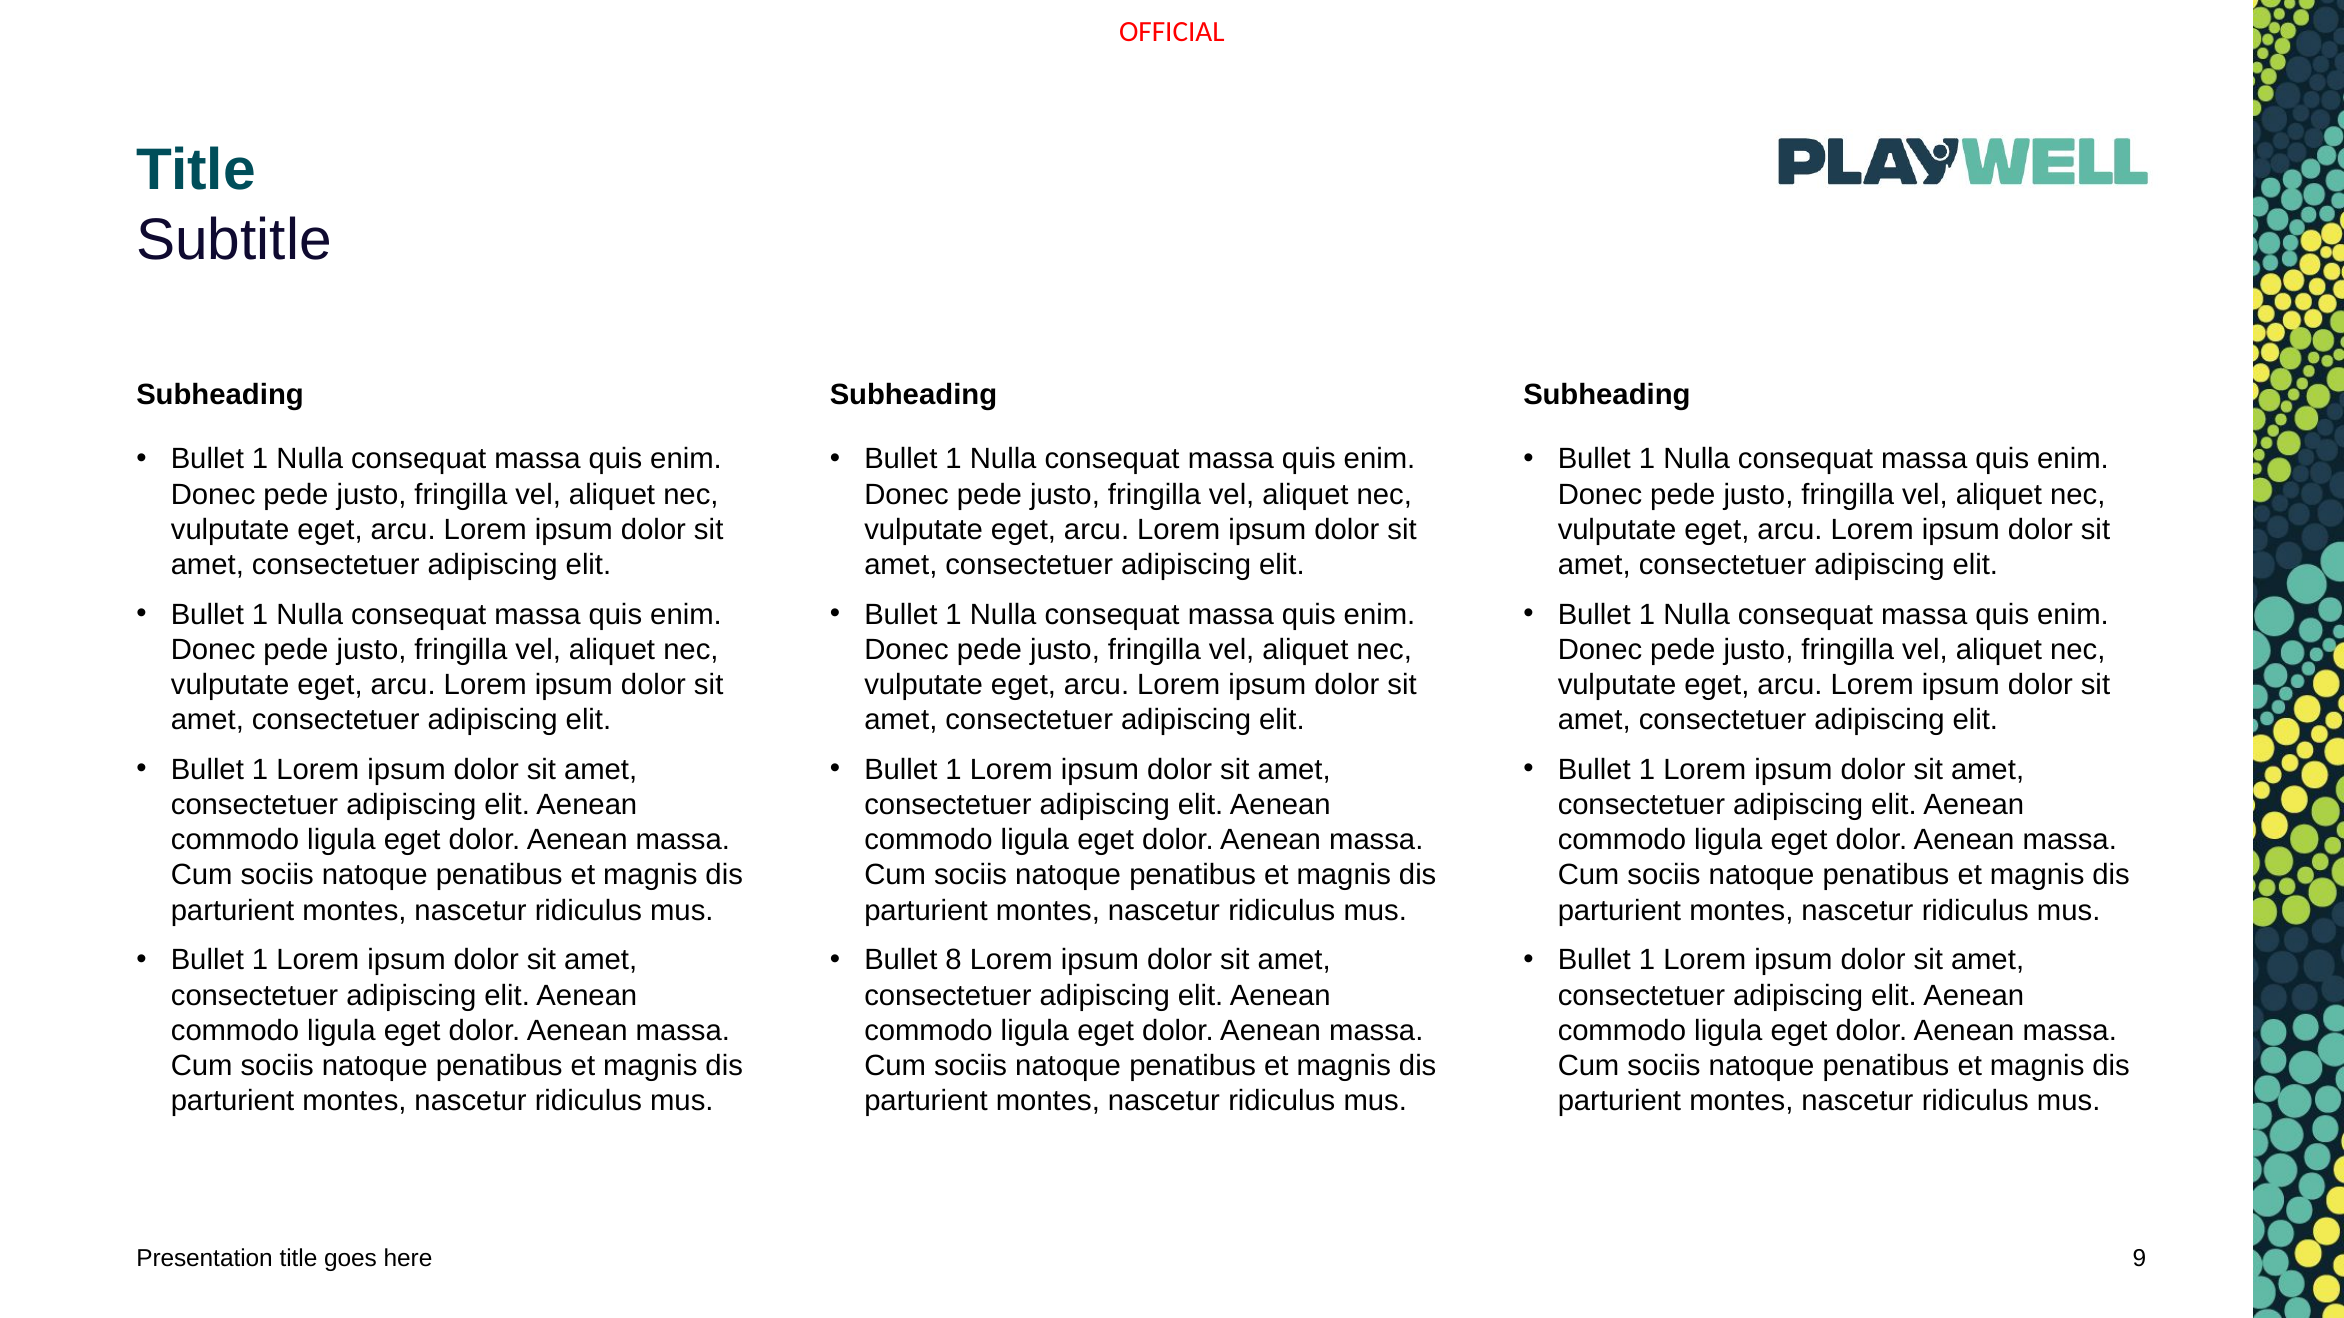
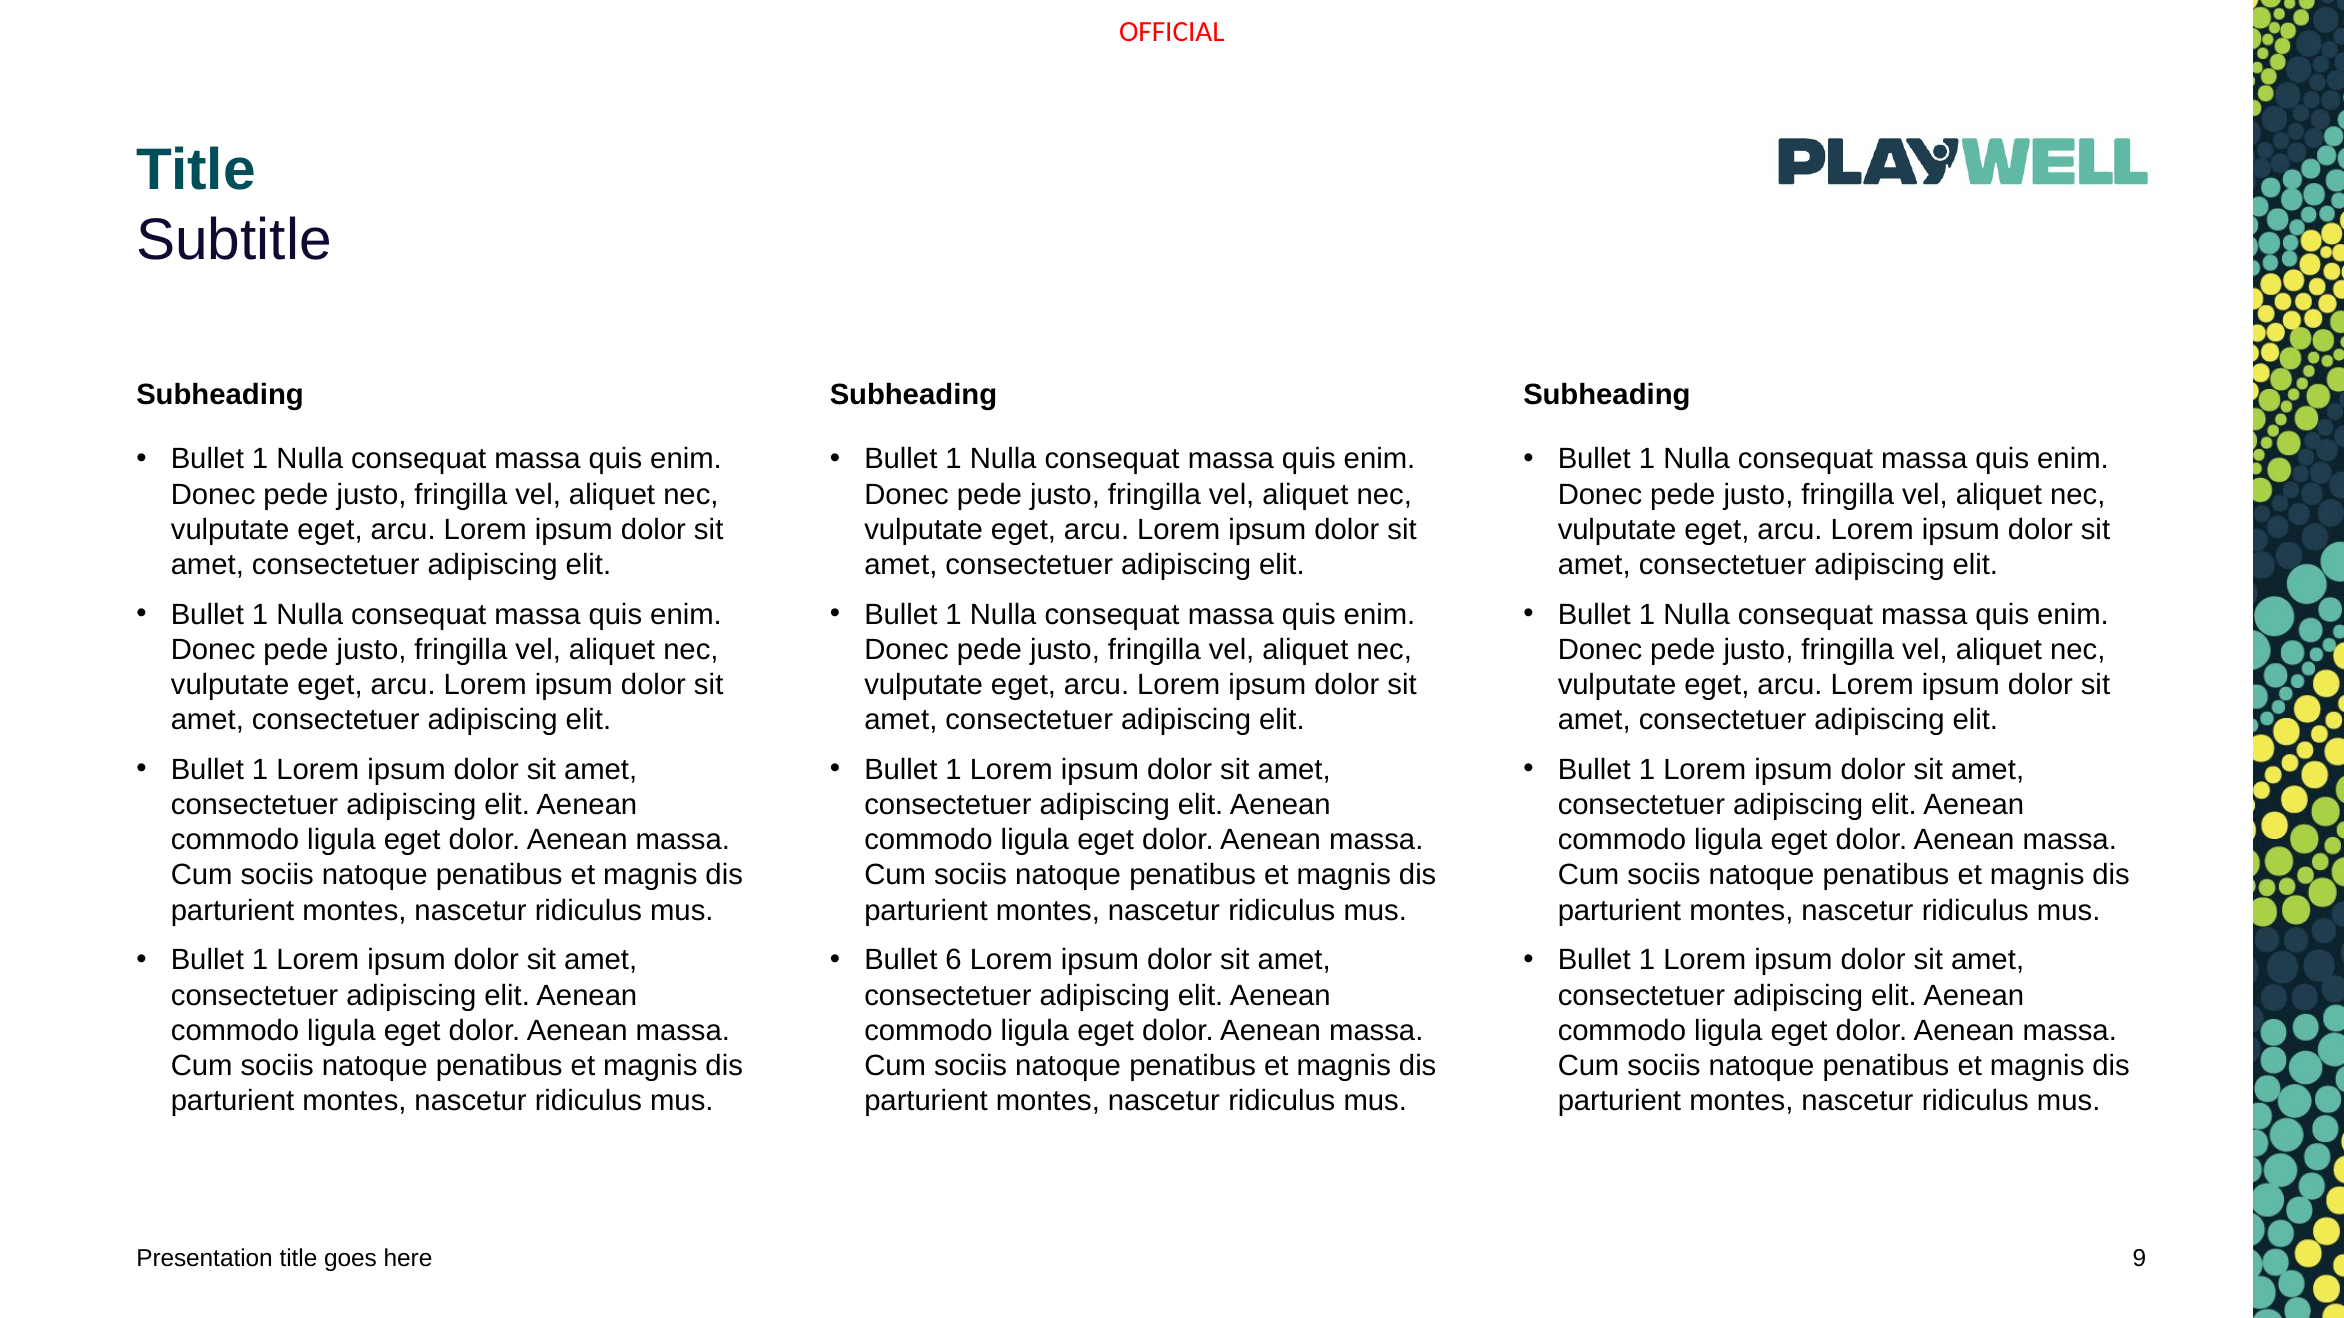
8: 8 -> 6 (954, 961)
